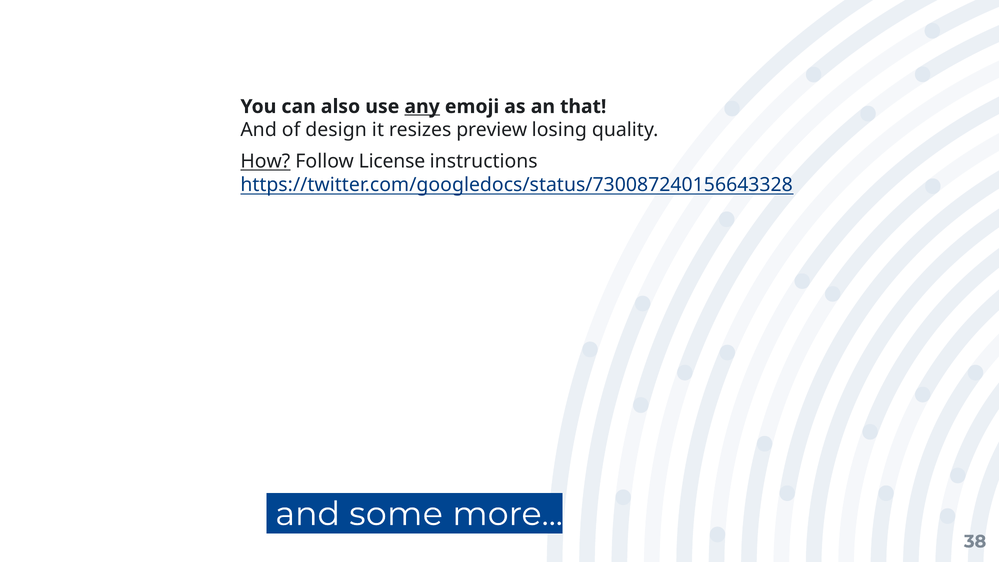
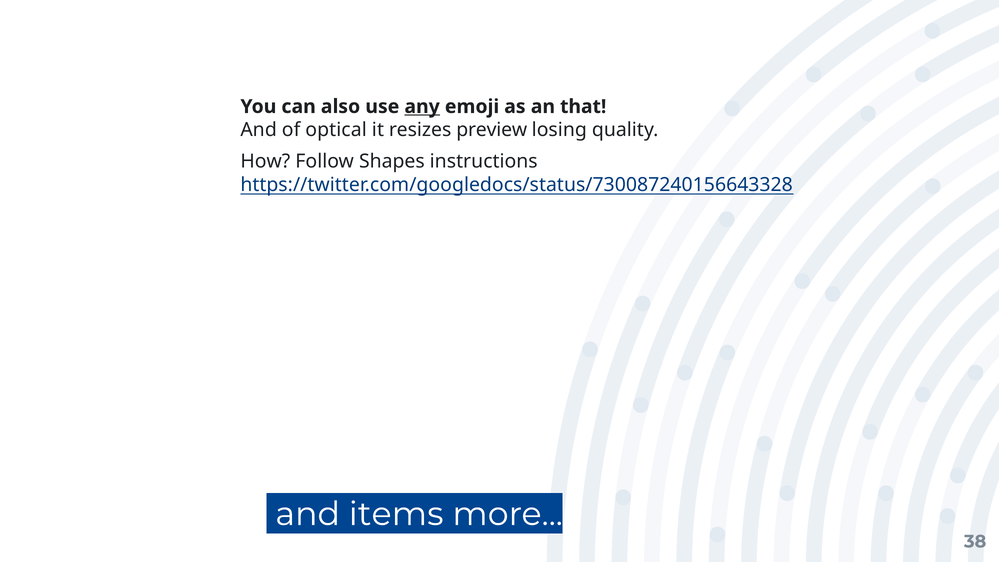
design: design -> optical (336, 130)
How underline: present -> none (265, 162)
License: License -> Shapes (392, 162)
some: some -> items (396, 514)
